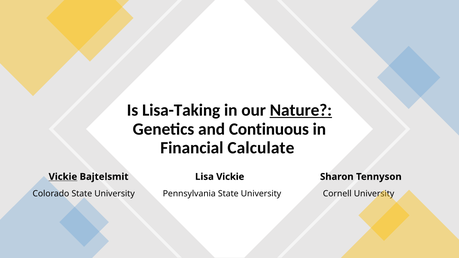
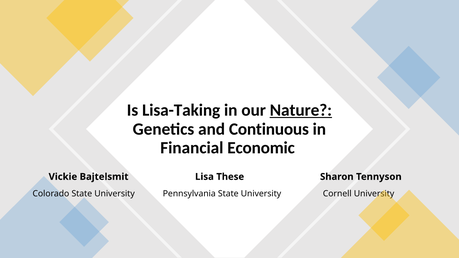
Calculate: Calculate -> Economic (261, 148)
Vickie underline: present -> none (63, 177)
Lisa Vickie: Vickie -> These (230, 177)
